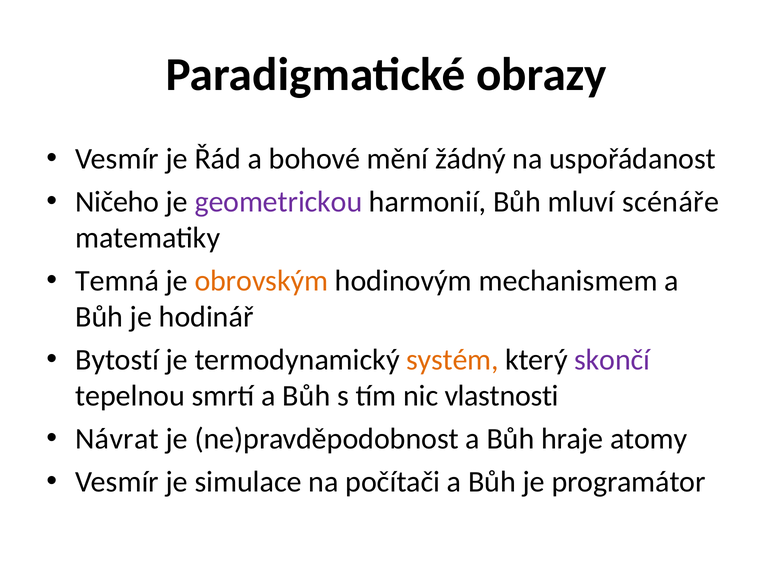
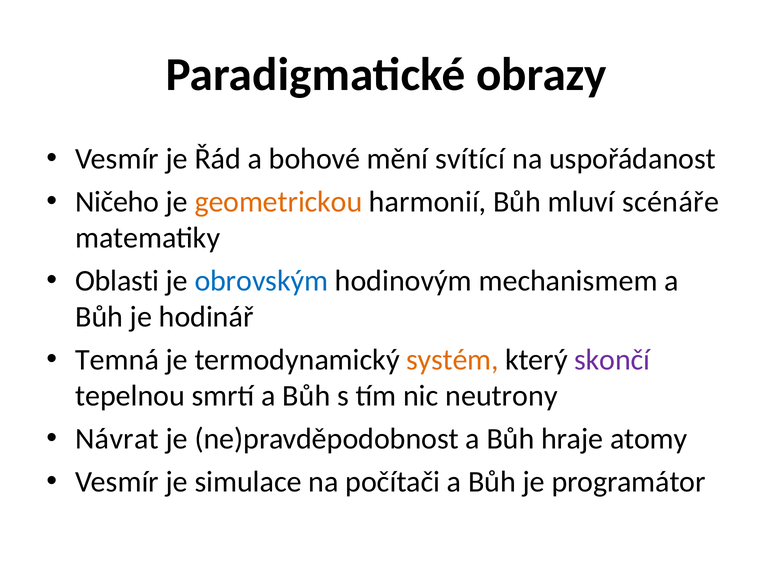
žádný: žádný -> svítící (470, 159)
geometrickou colour: purple -> orange (278, 202)
Temná: Temná -> Oblasti (117, 281)
obrovským colour: orange -> blue (261, 281)
Bytostí: Bytostí -> Temná (117, 360)
vlastnosti: vlastnosti -> neutrony (501, 396)
